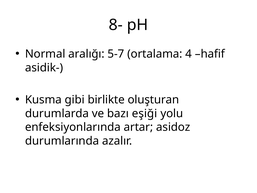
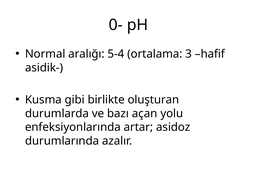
8-: 8- -> 0- (116, 25)
5-7: 5-7 -> 5-4 (116, 54)
4: 4 -> 3 (189, 54)
eşiği: eşiği -> açan (145, 113)
